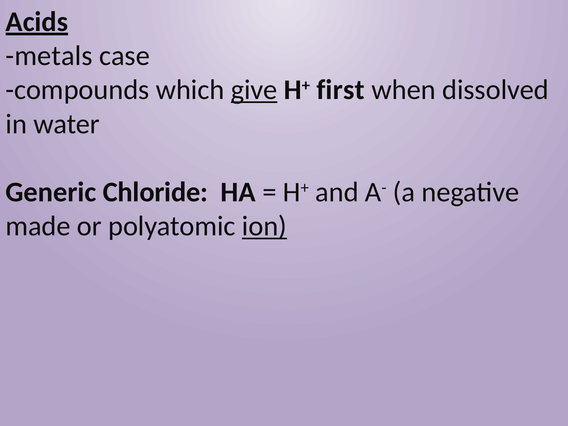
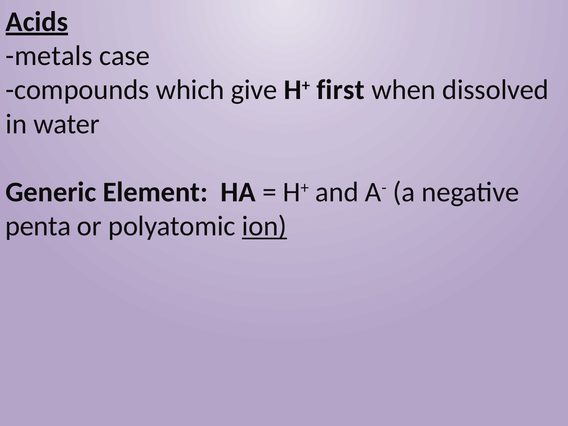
give underline: present -> none (254, 90)
Chloride: Chloride -> Element (155, 192)
made: made -> penta (38, 226)
